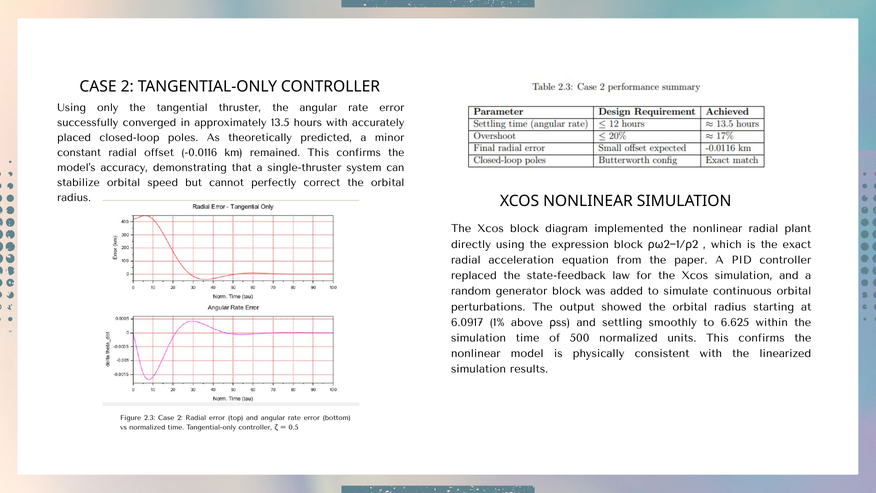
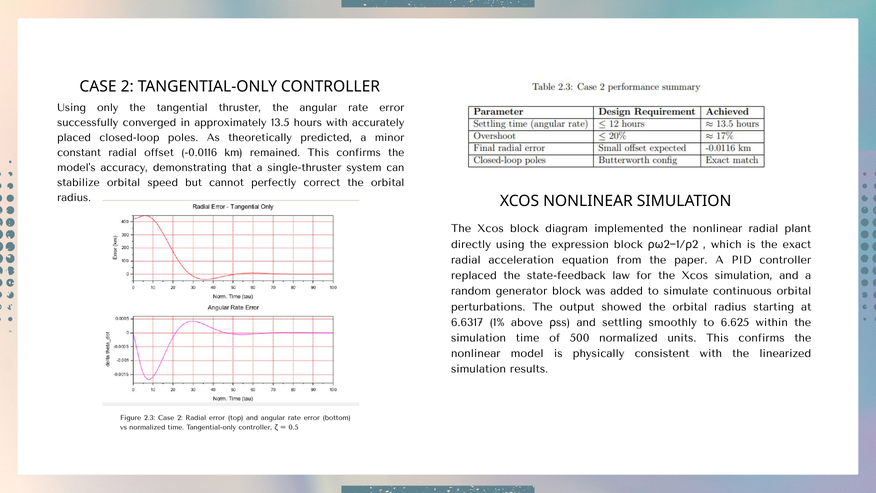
6.0917: 6.0917 -> 6.6317 (467, 322)
